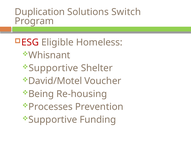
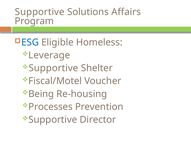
Duplication: Duplication -> Supportive (40, 12)
Switch: Switch -> Affairs (126, 12)
ESG colour: red -> blue (30, 42)
Whisnant: Whisnant -> Leverage (49, 55)
David/Motel: David/Motel -> Fiscal/Motel (55, 81)
Funding: Funding -> Director (98, 120)
